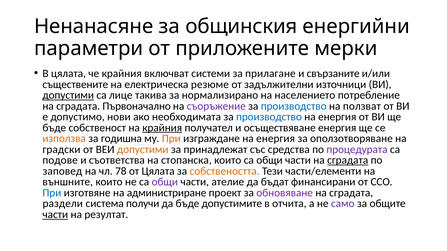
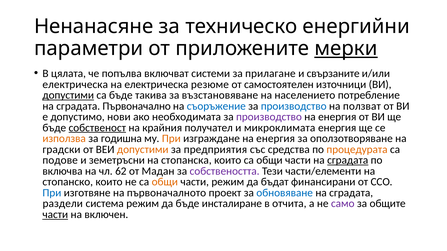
общинския: общинския -> техническо (241, 26)
мерки underline: none -> present (346, 49)
че крайния: крайния -> попълва (122, 74)
съществените: съществените -> електрическа (75, 84)
задължителни: задължителни -> самостоятелен (279, 84)
са лице: лице -> бъде (121, 95)
нормализирано: нормализирано -> възстановяване (220, 95)
съоръжение colour: purple -> blue (216, 106)
производство colour: blue -> purple (269, 117)
собственост underline: none -> present (97, 128)
крайния underline: present -> none (162, 128)
осъществяване: осъществяване -> микроклимата (280, 128)
принадлежат: принадлежат -> предприятия (215, 150)
процедурата colour: purple -> orange (357, 150)
съответства: съответства -> земетръсни (117, 161)
заповед: заповед -> включва (62, 171)
78: 78 -> 62 (121, 171)
от Цялата: Цялата -> Мадан (158, 171)
собствеността colour: orange -> purple (225, 171)
външните: външните -> стопанско (68, 182)
общи colour: purple -> orange (165, 182)
части ателие: ателие -> режим (228, 182)
администриране: администриране -> първоначалното (167, 193)
обновяване colour: purple -> blue (285, 193)
система получи: получи -> режим (143, 204)
допустимите: допустимите -> инсталиране (232, 204)
резултат: резултат -> включен (106, 215)
